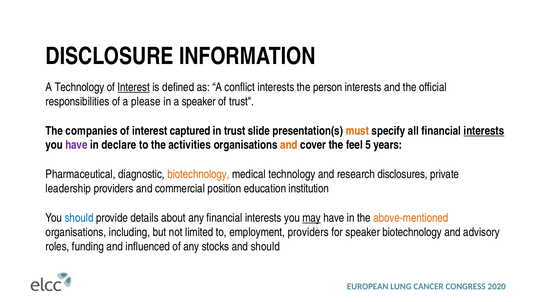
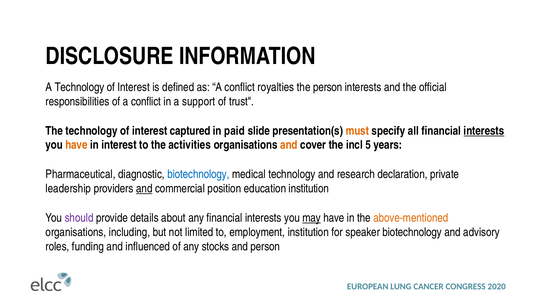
Interest underline: present -> none (134, 87)
conflict interests: interests -> royalties (276, 87)
of a please: please -> conflict (146, 102)
a speaker: speaker -> support (199, 102)
The companies: companies -> technology (92, 131)
in trust: trust -> paid (235, 131)
have colour: purple -> orange (76, 145)
in declare: declare -> interest (119, 145)
feel: feel -> incl (354, 145)
biotechnology colour: orange -> blue (198, 174)
disclosures: disclosures -> declaration (402, 174)
and underline: none -> present (144, 189)
should colour: blue -> purple (79, 218)
employment providers: providers -> institution (308, 232)
and should: should -> person (265, 247)
